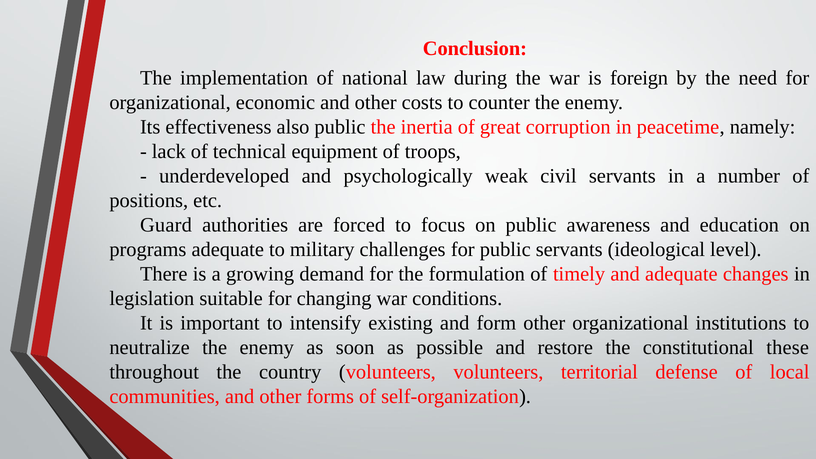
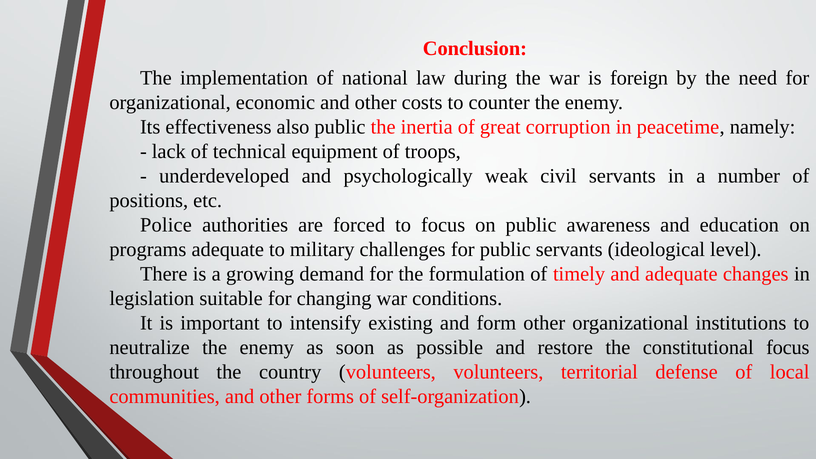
Guard: Guard -> Police (166, 225)
constitutional these: these -> focus (788, 347)
